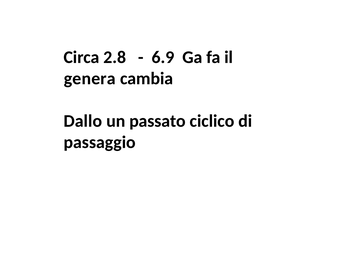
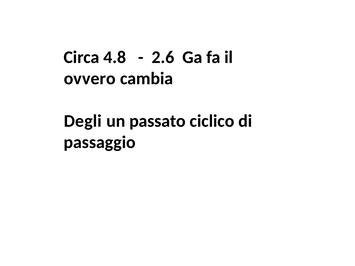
2.8: 2.8 -> 4.8 (115, 57)
6.9: 6.9 -> 2.6 (163, 57)
genera: genera -> ovvero (90, 79)
Dallo: Dallo -> Degli (83, 121)
